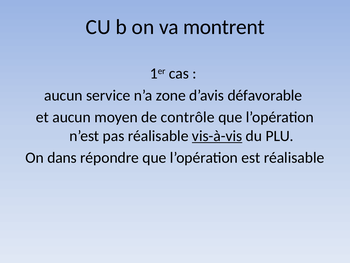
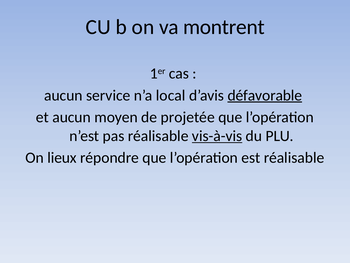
zone: zone -> local (171, 95)
défavorable underline: none -> present (265, 95)
contrôle: contrôle -> projetée (188, 117)
dans: dans -> lieux (62, 157)
